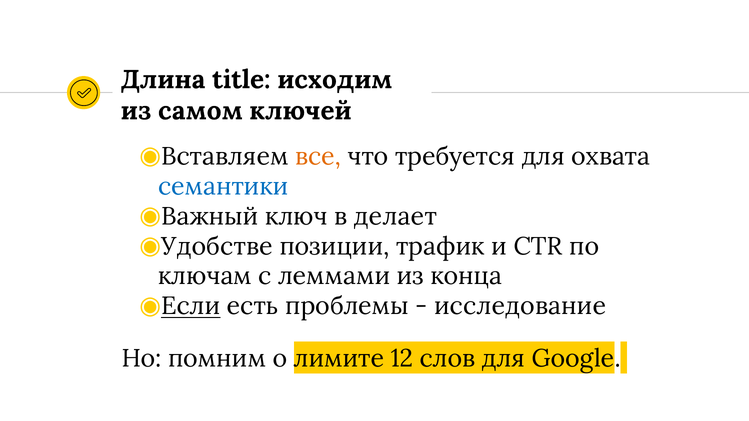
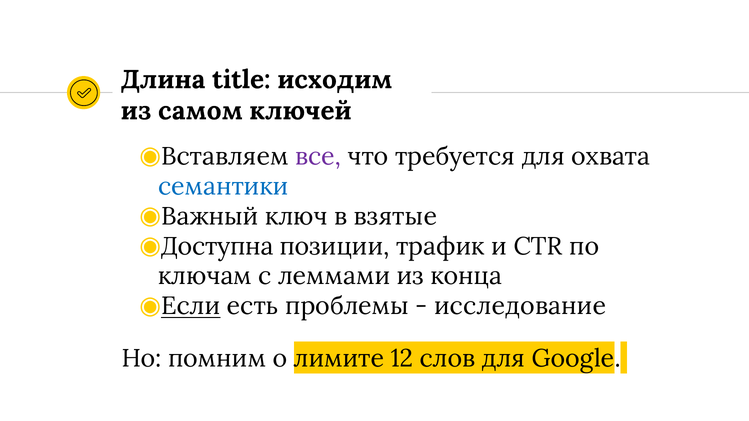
все colour: orange -> purple (318, 157)
делает: делает -> взятые (395, 217)
Удобстве: Удобстве -> Доступна (217, 247)
